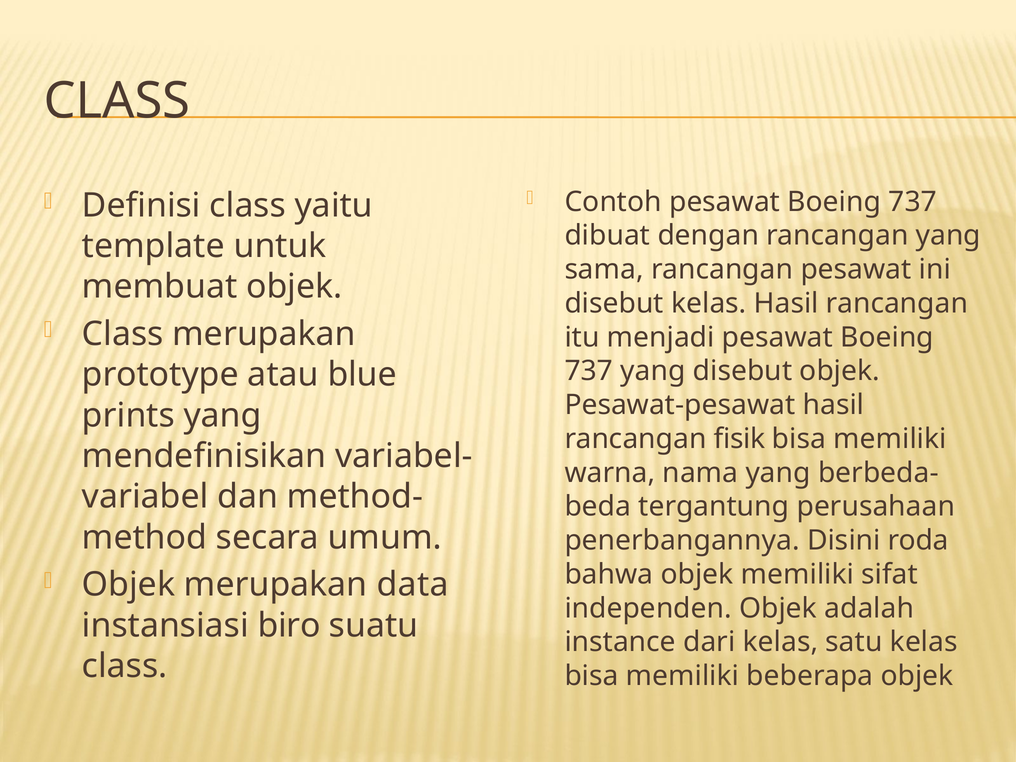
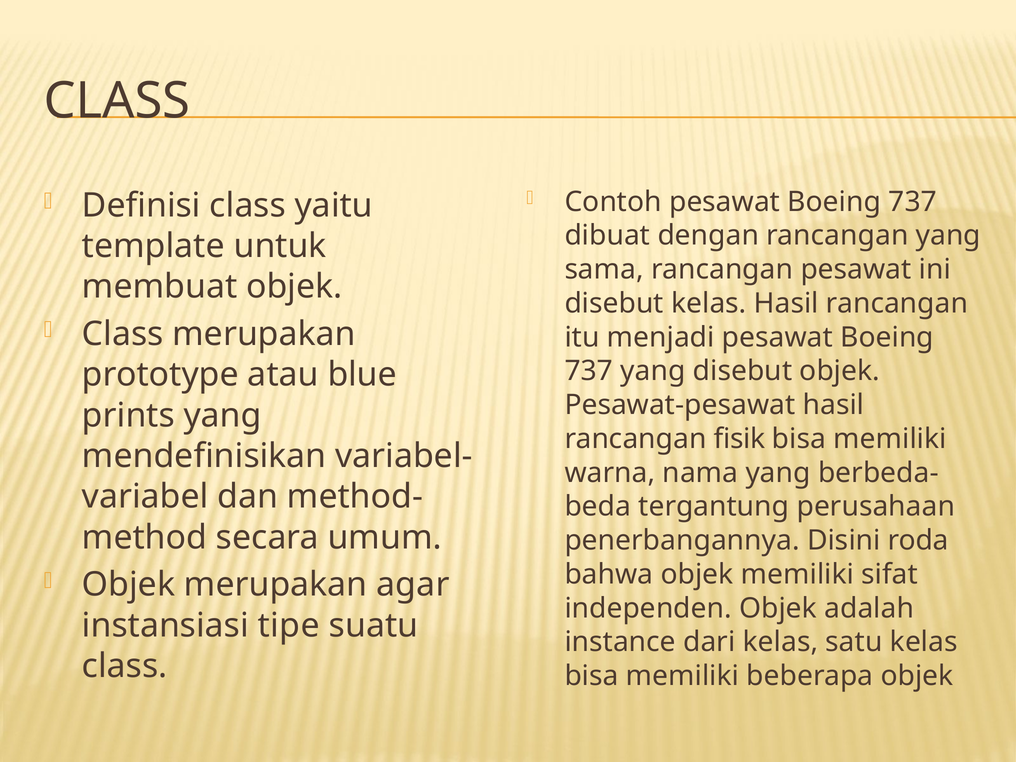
data: data -> agar (413, 585)
biro: biro -> tipe (289, 625)
